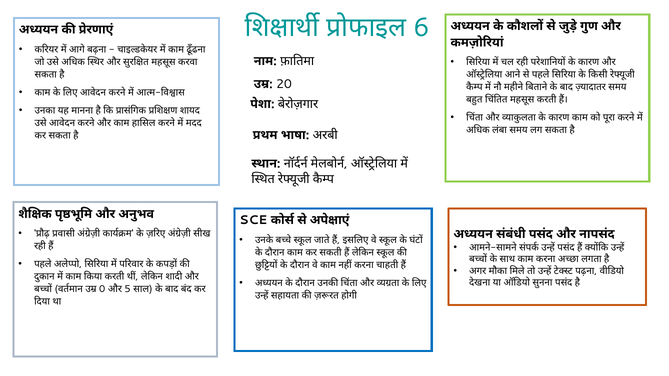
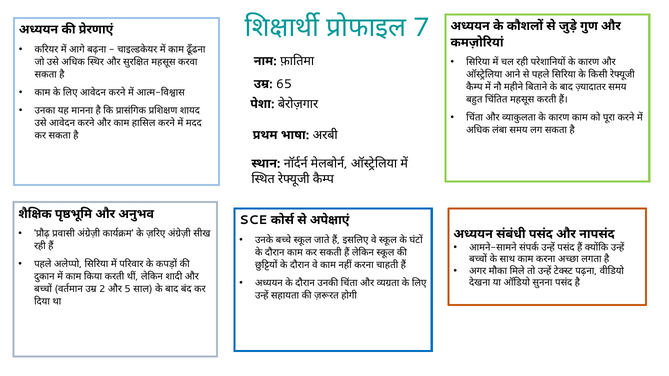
6: 6 -> 7 (422, 27)
20: 20 -> 65 (284, 84)
0: 0 -> 2 (102, 289)
